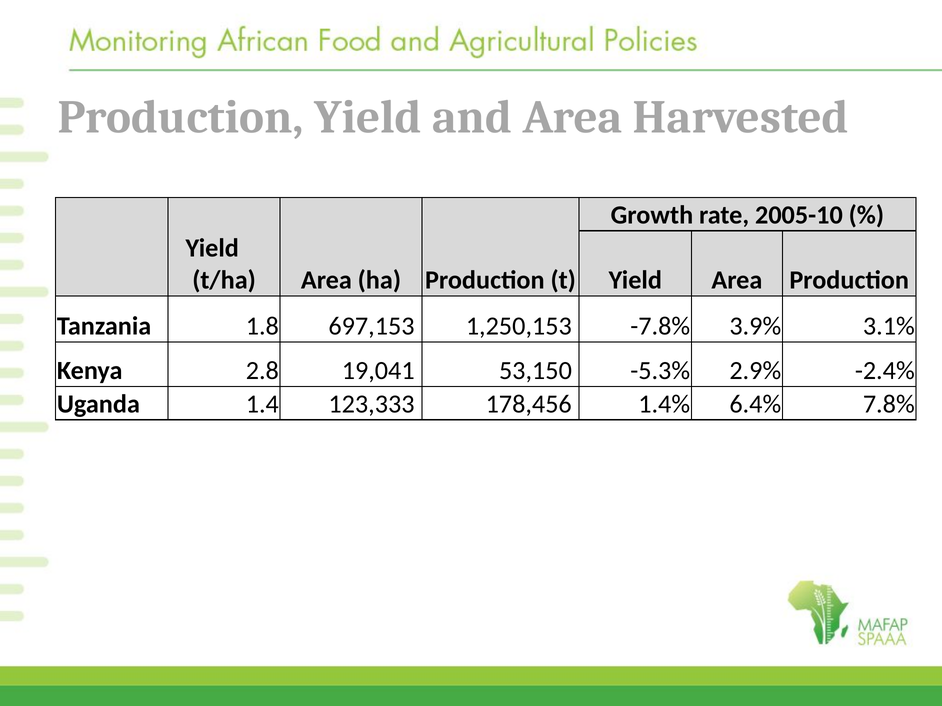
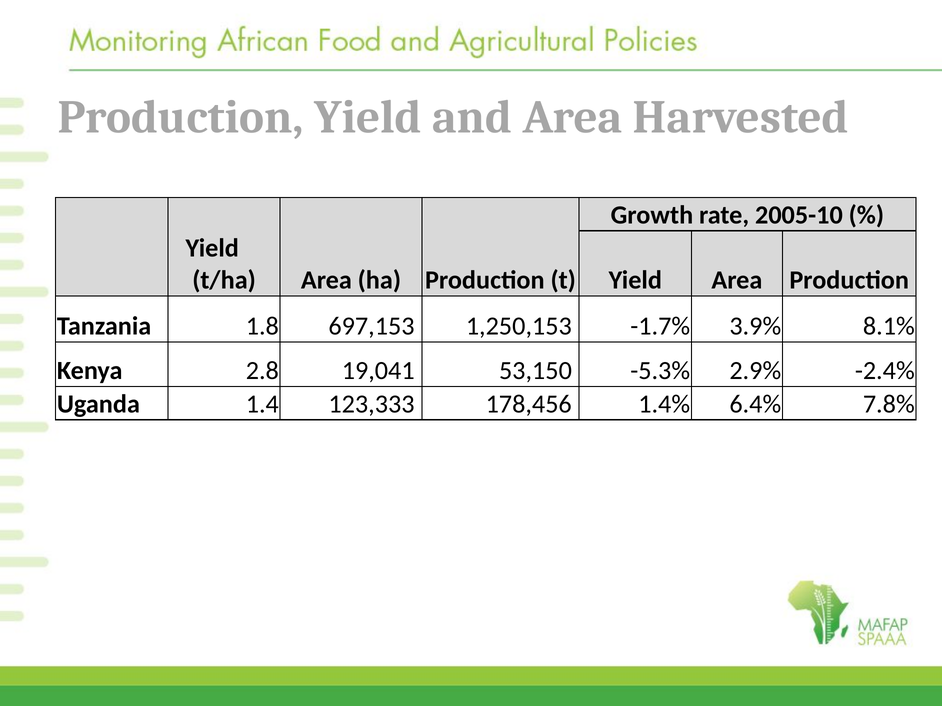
-7.8%: -7.8% -> -1.7% (660, 326)
3.1%: 3.1% -> 8.1% (889, 326)
